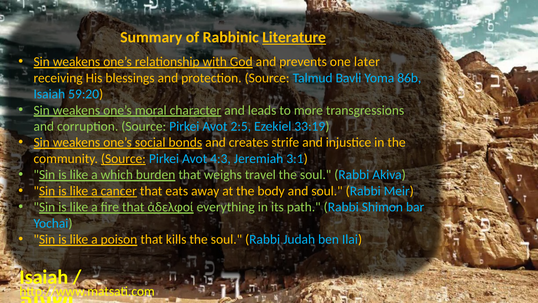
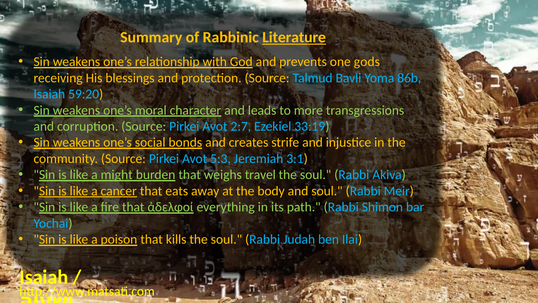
later: later -> gods (367, 62)
2:5: 2:5 -> 2:7 (241, 126)
Source underline: present -> none (123, 159)
4:3: 4:3 -> 5:3 (220, 159)
which: which -> might (117, 175)
